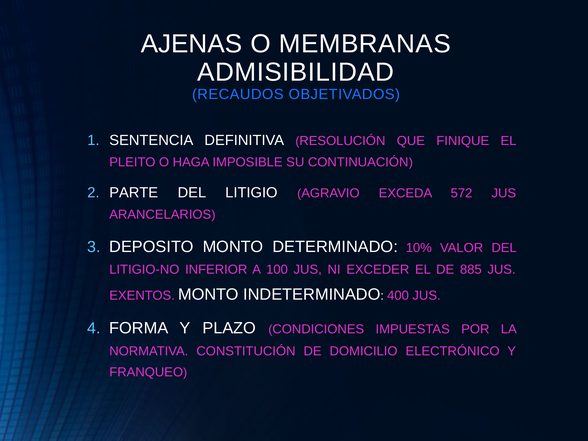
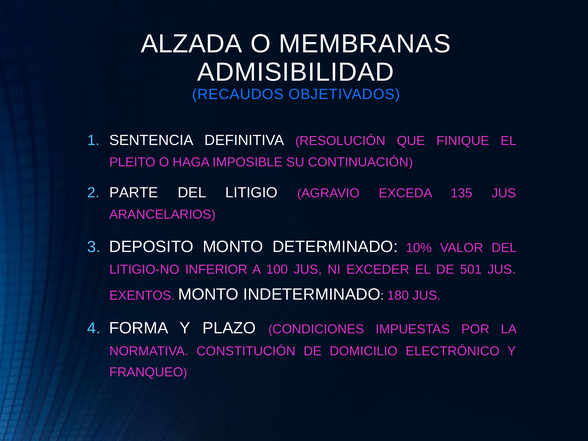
AJENAS: AJENAS -> ALZADA (191, 44)
572: 572 -> 135 (462, 193)
885: 885 -> 501 (471, 270)
400: 400 -> 180 (398, 295)
